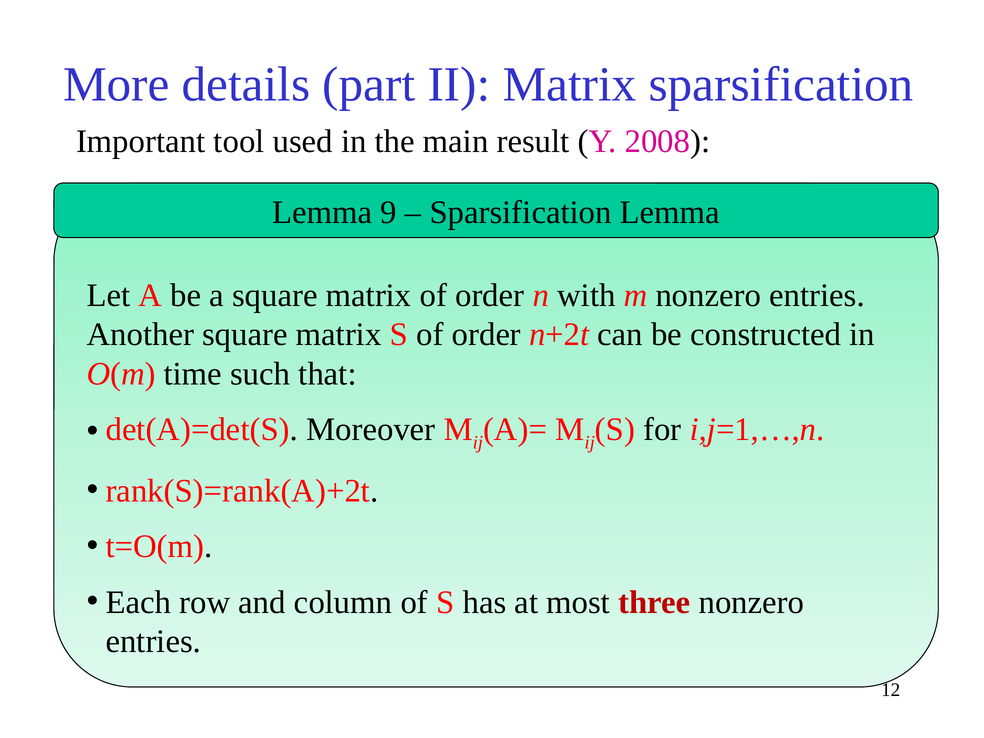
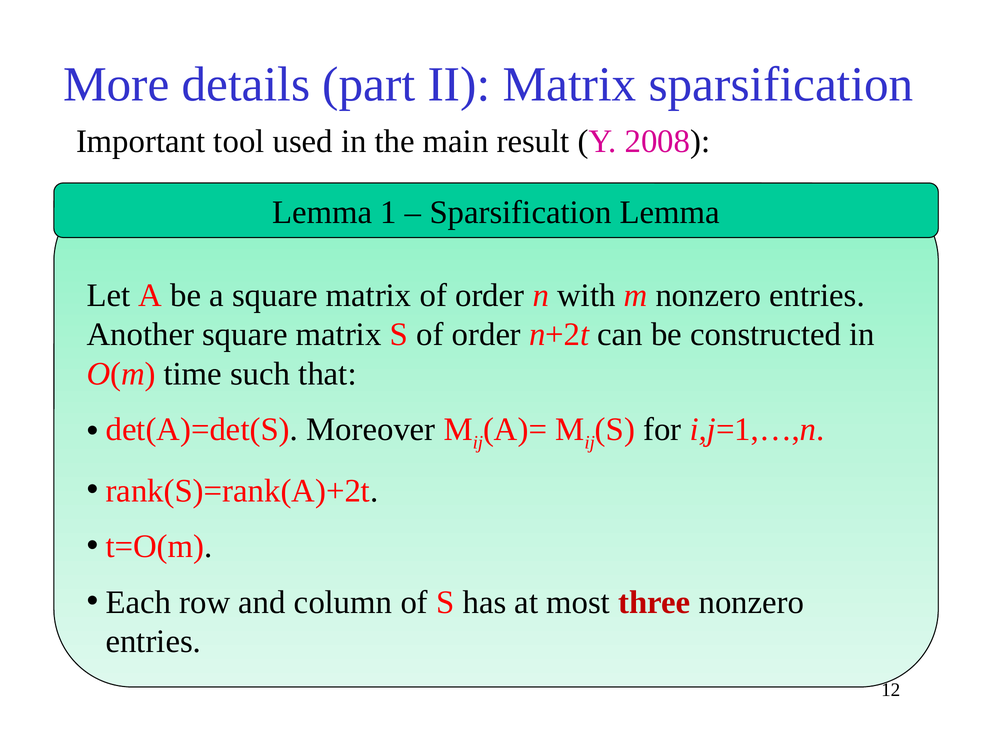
9: 9 -> 1 (388, 213)
